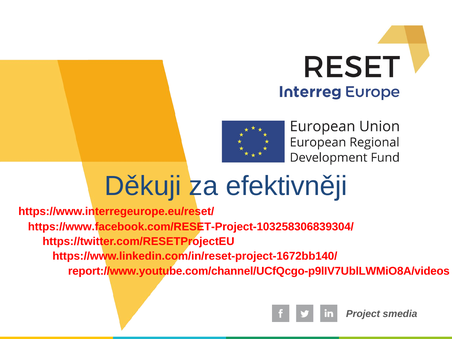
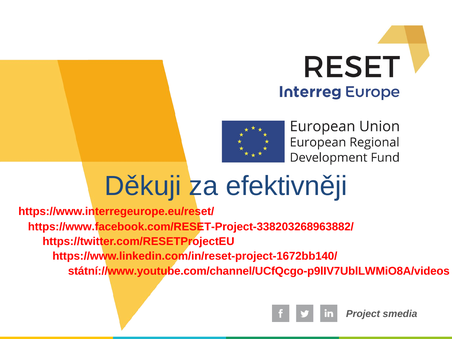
https://www.facebook.com/RESET-Project-103258306839304/: https://www.facebook.com/RESET-Project-103258306839304/ -> https://www.facebook.com/RESET-Project-338203268963882/ (191, 227)
report://www.youtube.com/channel/UCfQcgo-p9lIV7UblLWMiO8A/videos: report://www.youtube.com/channel/UCfQcgo-p9lIV7UblLWMiO8A/videos -> státní://www.youtube.com/channel/UCfQcgo-p9lIV7UblLWMiO8A/videos (259, 271)
